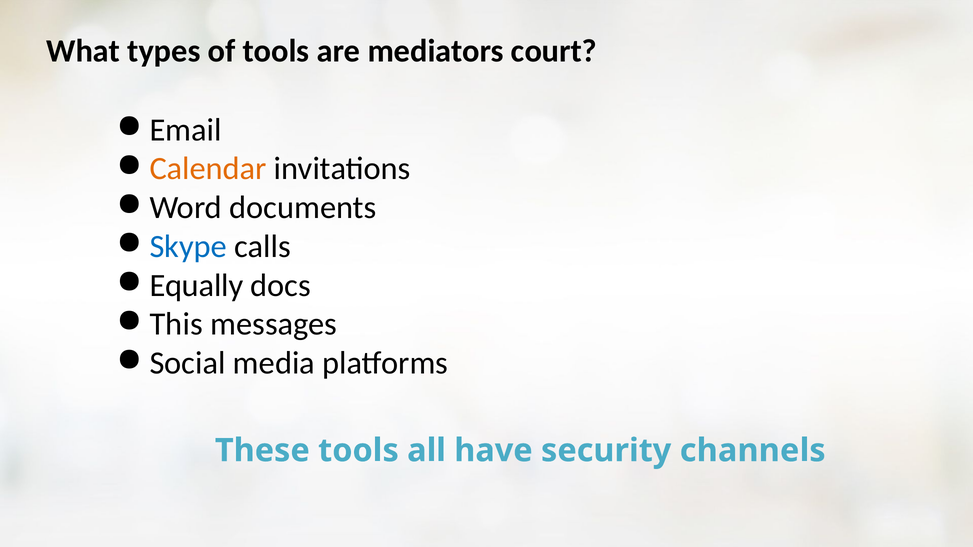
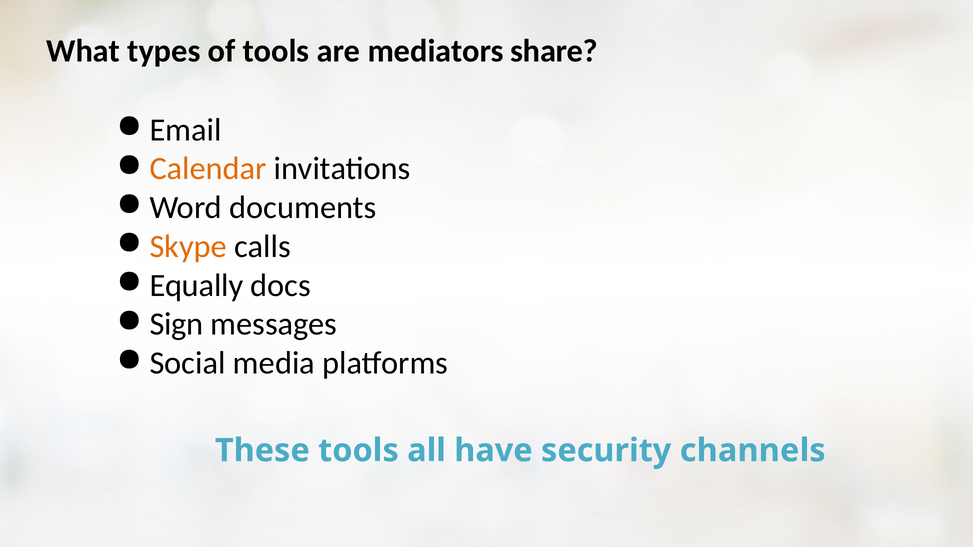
court: court -> share (554, 51)
Skype colour: blue -> orange (188, 247)
This: This -> Sign (176, 324)
